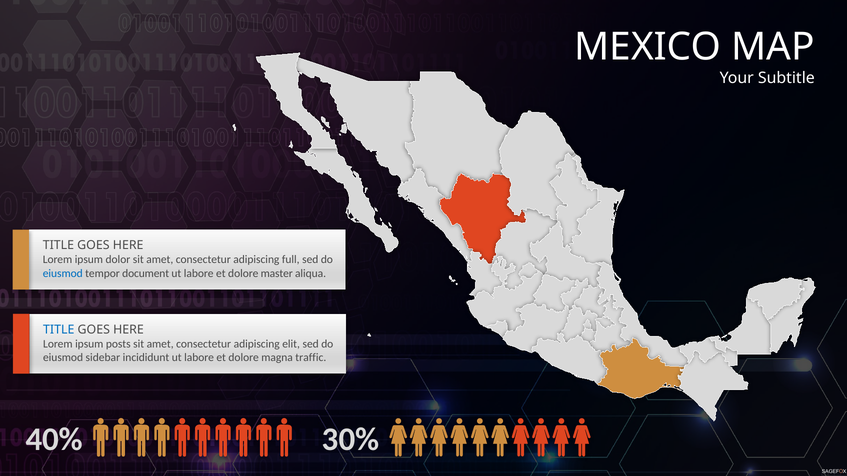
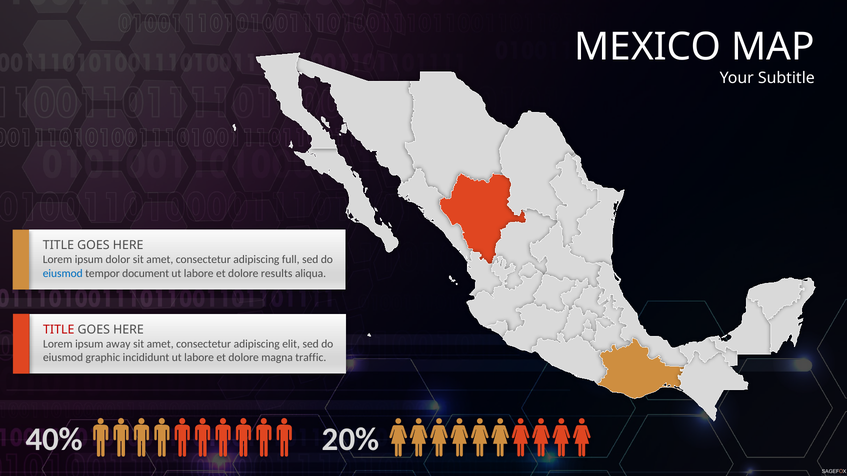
master: master -> results (277, 274)
TITLE colour: blue -> red (59, 330)
posts: posts -> away (118, 344)
sidebar: sidebar -> graphic (103, 358)
30%: 30% -> 20% (351, 440)
